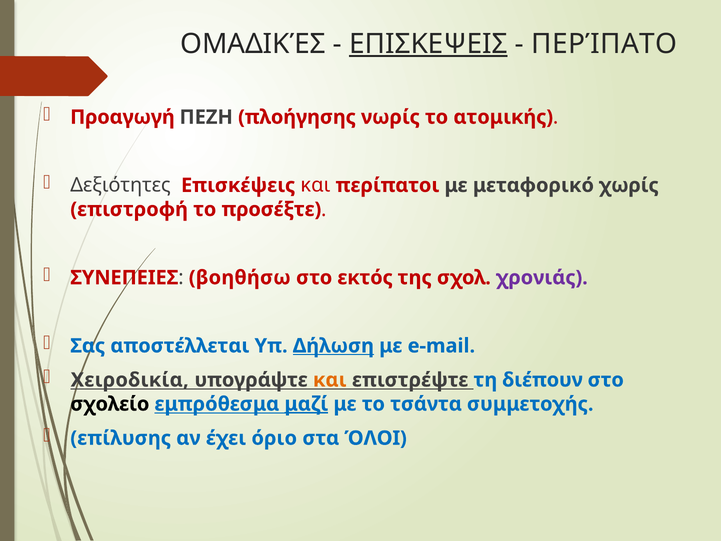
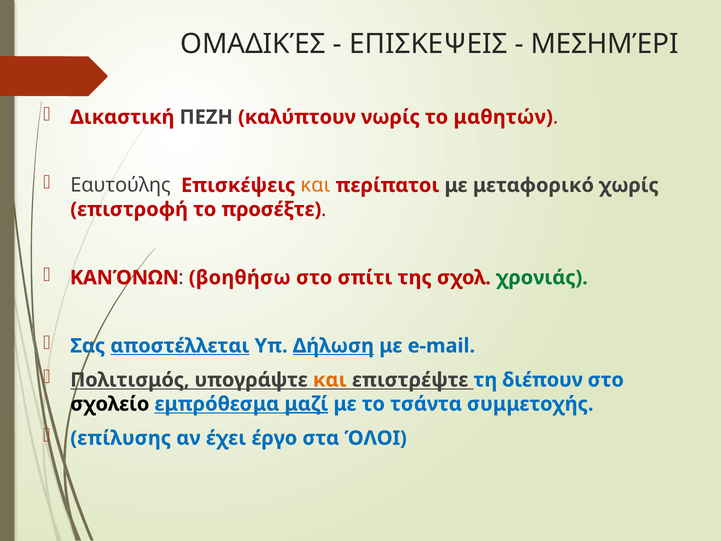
ΕΠΙΣΚΕΨΕΙΣ underline: present -> none (428, 44)
ΠΕΡΊΠΑΤΟ: ΠΕΡΊΠΑΤΟ -> ΜΕΣΗΜΈΡΙ (605, 44)
Προαγωγή: Προαγωγή -> Δικαστική (122, 117)
πλοήγησης: πλοήγησης -> καλύπτουν (297, 117)
ατομικής: ατομικής -> μαθητών (503, 117)
Δεξιότητες: Δεξιότητες -> Εαυτούλης (121, 185)
και colour: red -> orange (315, 185)
ΣΥΝΕΠΕΙΕΣ: ΣΥΝΕΠΕΙΕΣ -> ΚΑΝΌΝΩΝ (124, 278)
εκτός: εκτός -> σπίτι (365, 278)
χρονιάς colour: purple -> green (542, 278)
αποστέλλεται underline: none -> present (180, 346)
Χειροδικία: Χειροδικία -> Πολιτισμός (130, 380)
όριο: όριο -> έργο (274, 438)
